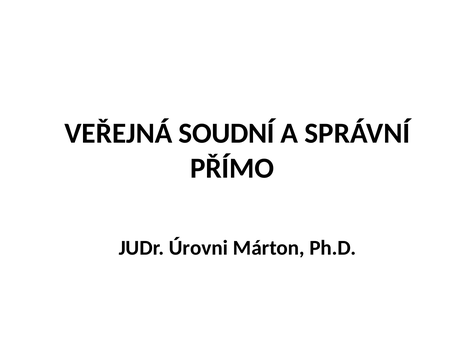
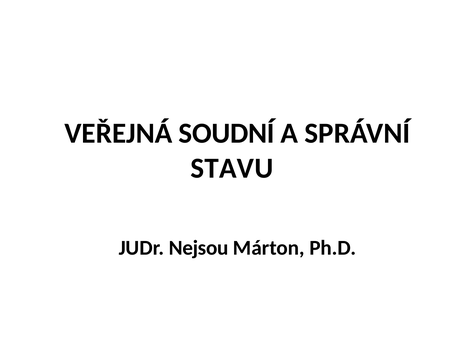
PŘÍMO: PŘÍMO -> STAVU (232, 168)
Úrovni: Úrovni -> Nejsou (199, 248)
